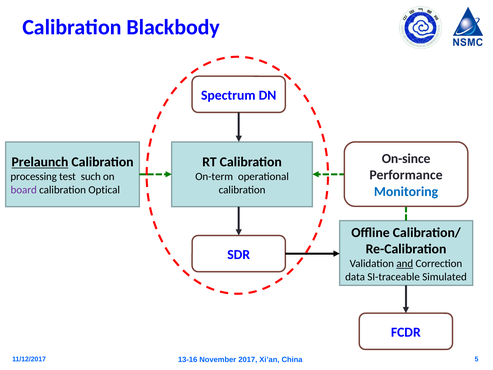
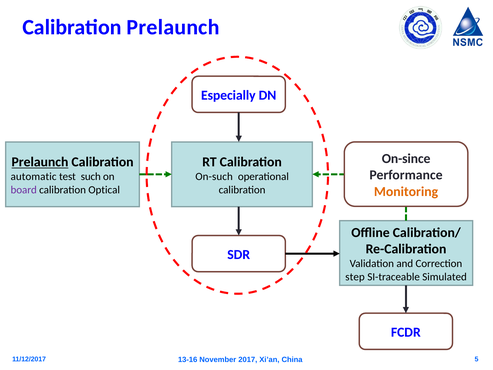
Calibration Blackbody: Blackbody -> Prelaunch (173, 27)
Spectrum: Spectrum -> Especially (228, 95)
processing: processing -> automatic (34, 177)
On-term: On-term -> On-such (214, 177)
Monitoring colour: blue -> orange (406, 191)
and underline: present -> none (405, 263)
data: data -> step (355, 277)
